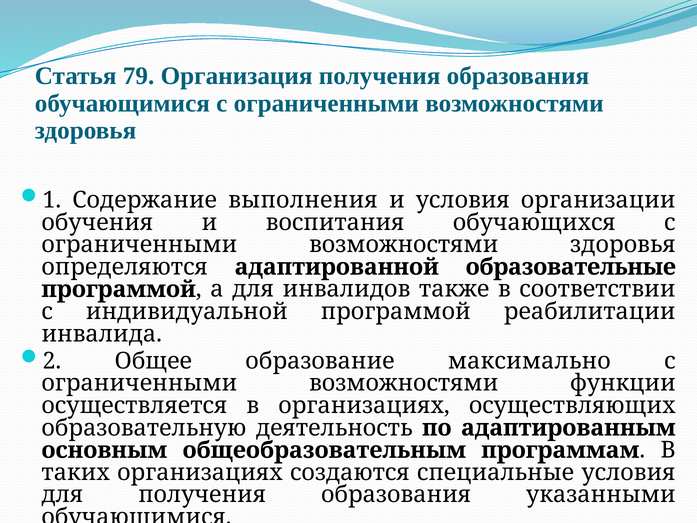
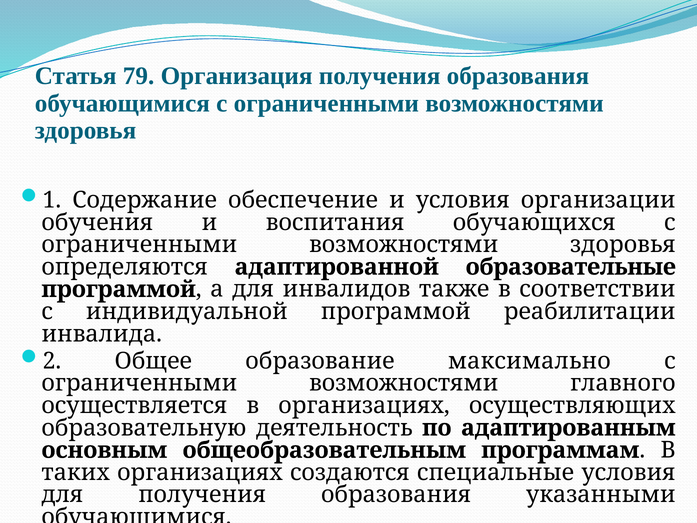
выполнения: выполнения -> обеспечение (303, 200)
функции: функции -> главного (623, 383)
